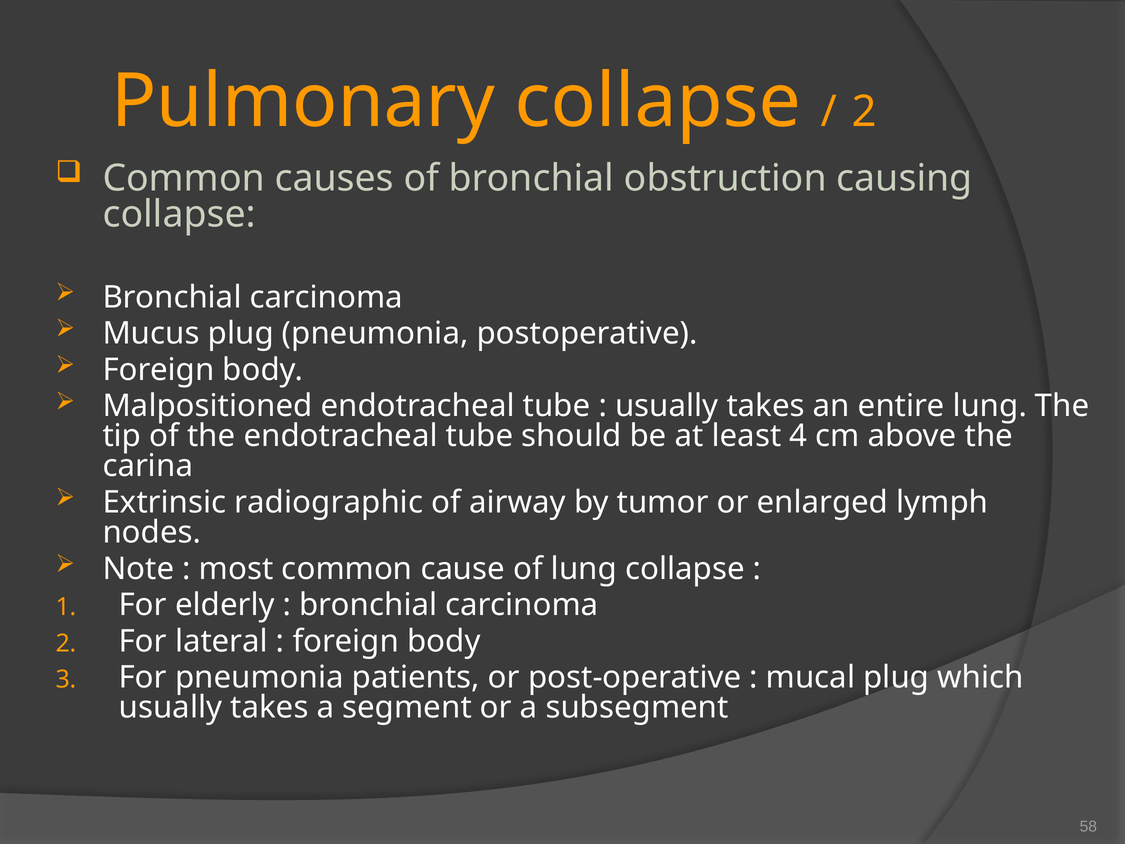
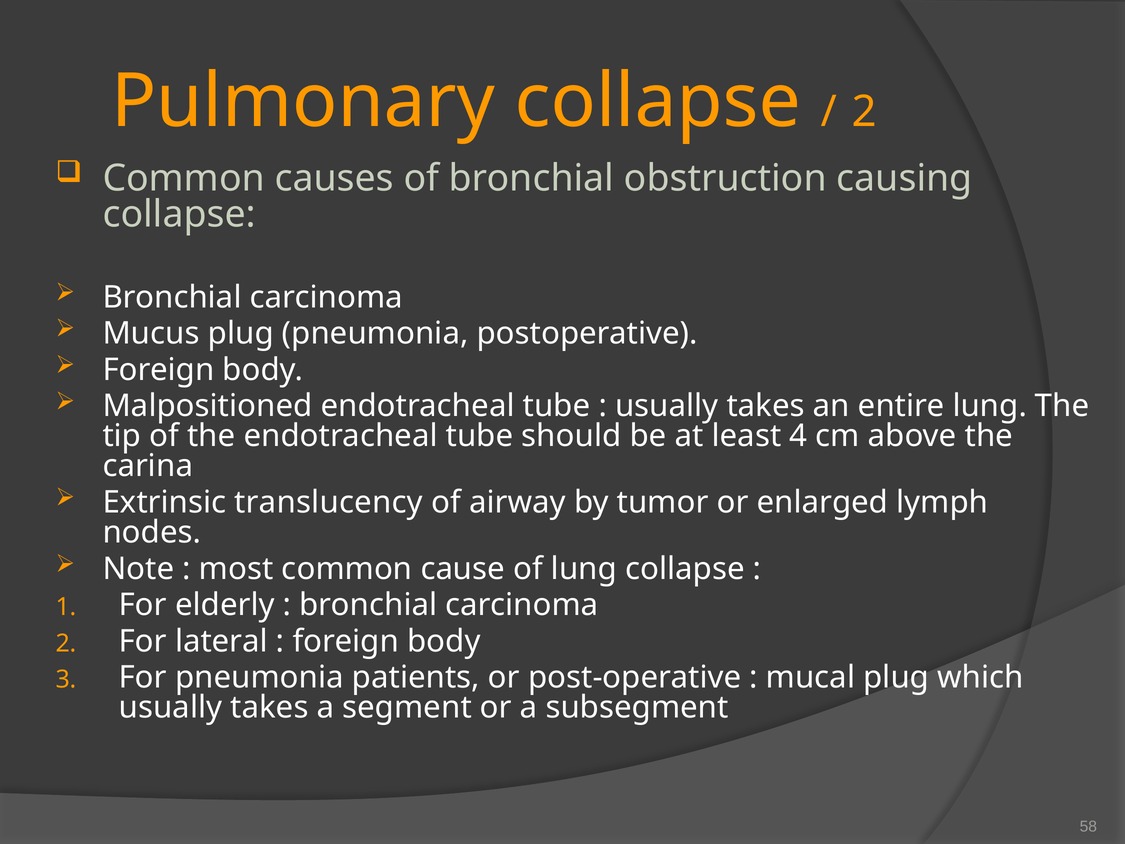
radiographic: radiographic -> translucency (329, 502)
